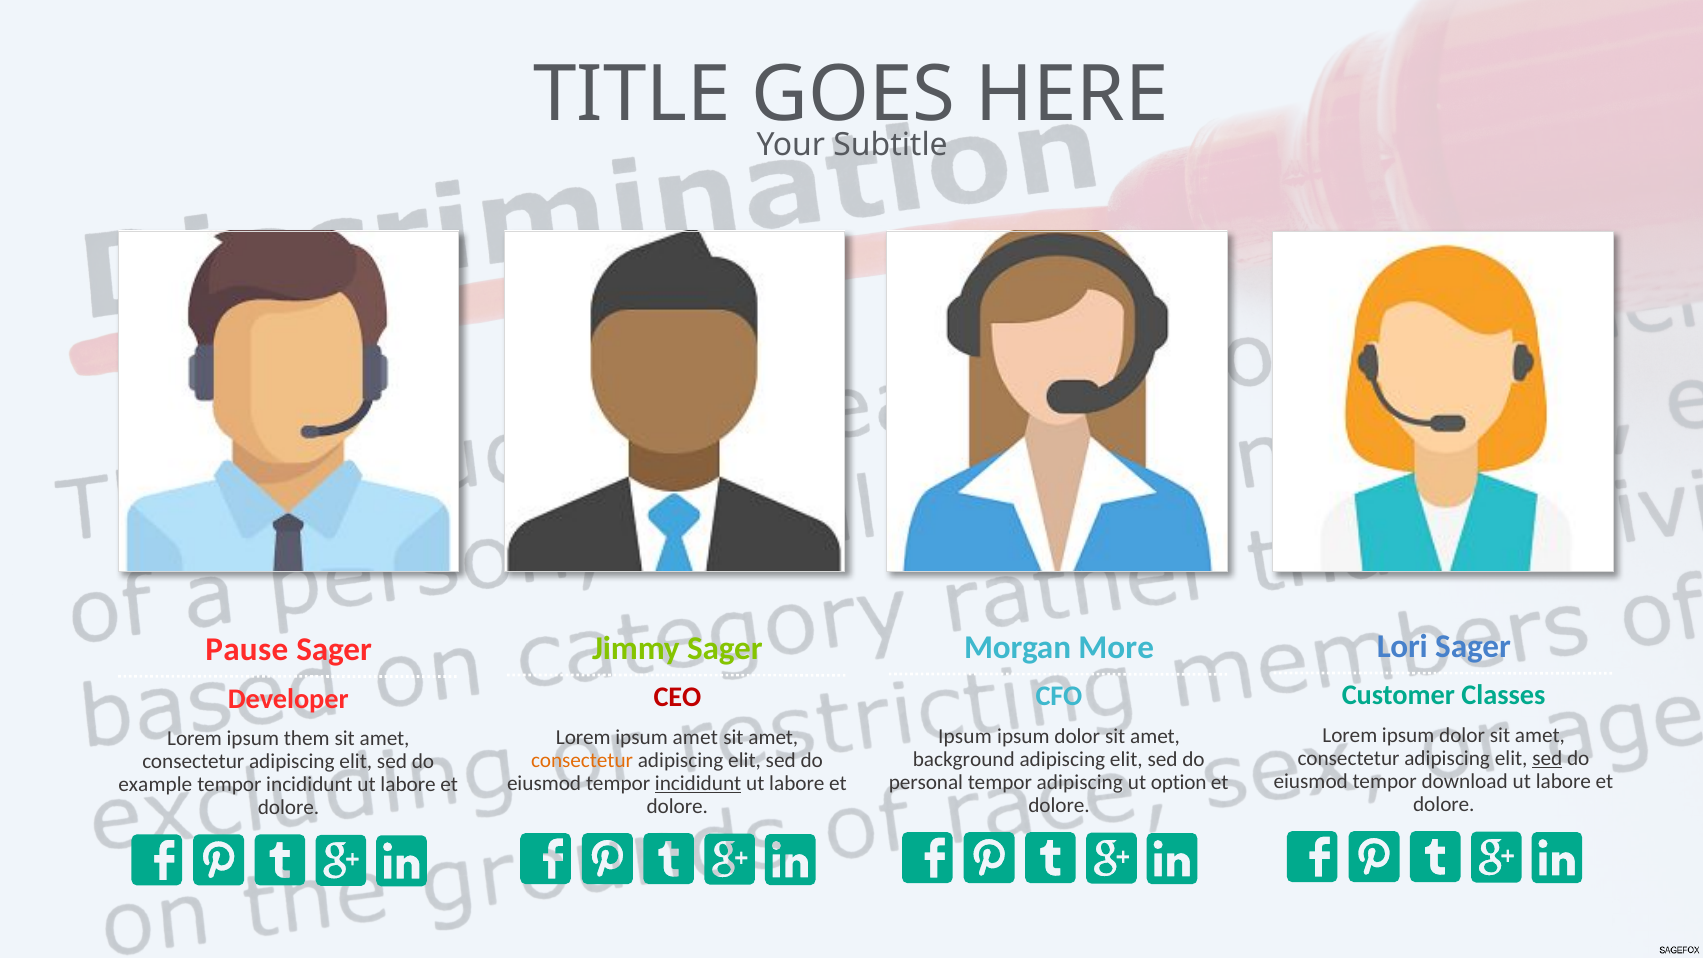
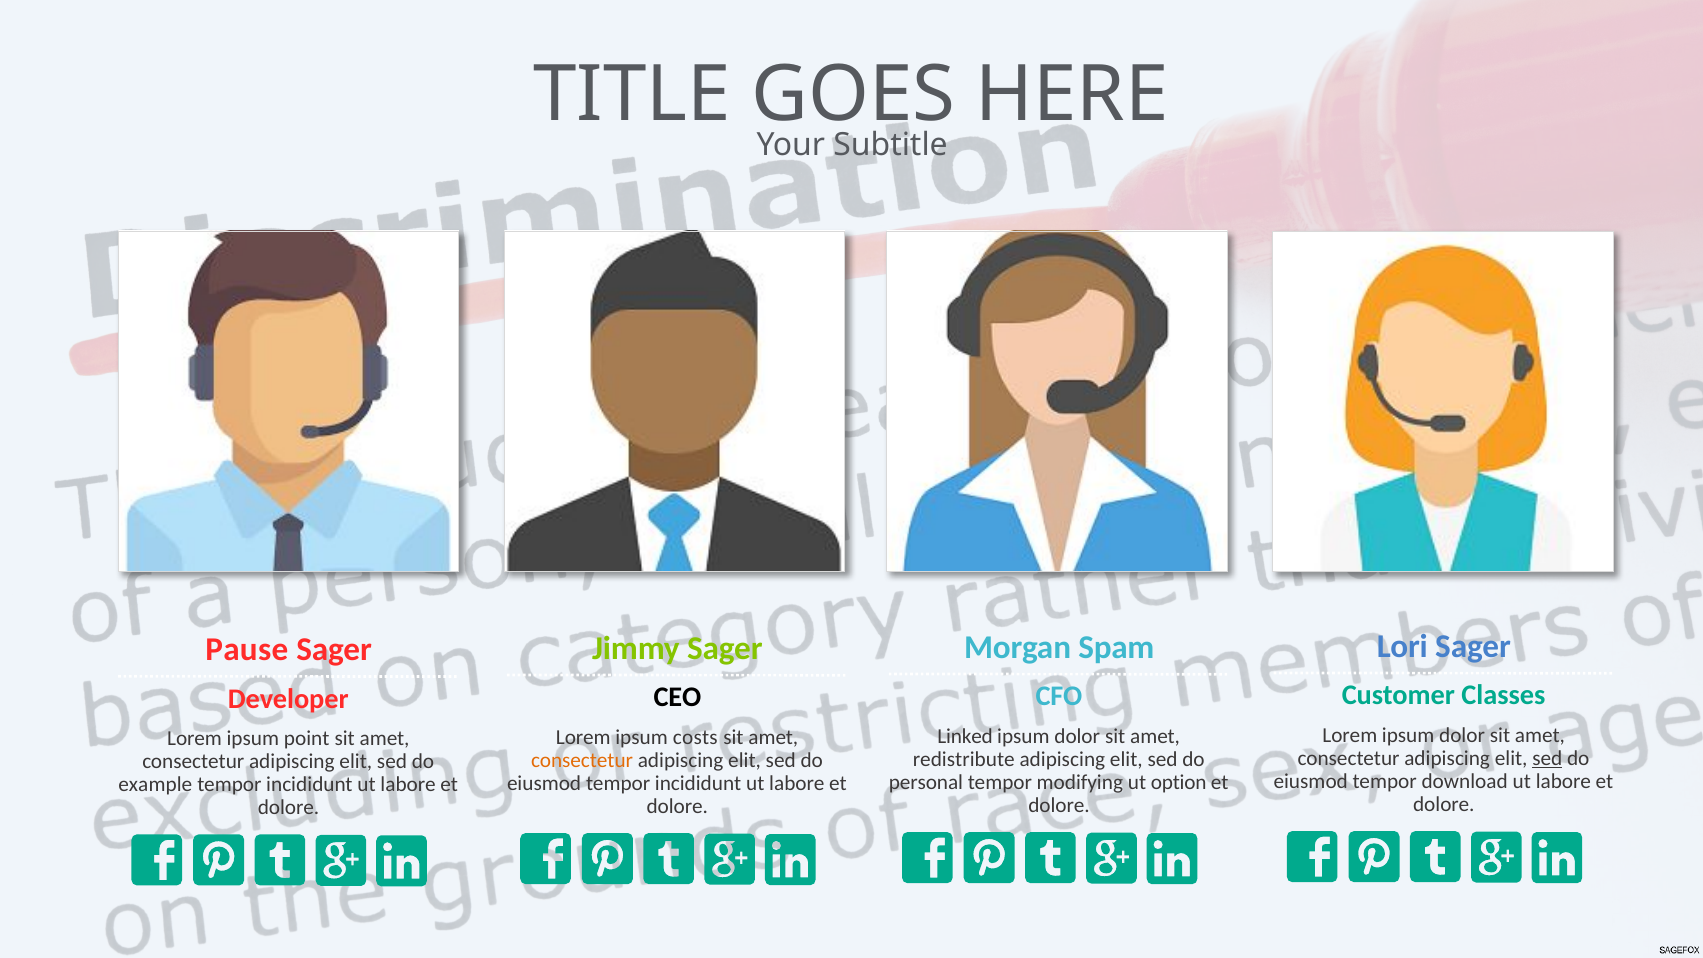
More: More -> Spam (1116, 648)
CEO colour: red -> black (677, 697)
Ipsum: Ipsum -> Linked (965, 737)
ipsum amet: amet -> costs (695, 738)
them: them -> point (307, 739)
background: background -> redistribute (964, 760)
tempor adipiscing: adipiscing -> modifying (1080, 783)
incididunt underline: present -> none (698, 784)
